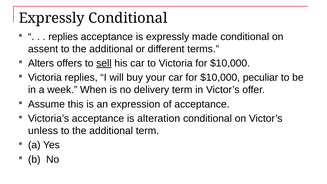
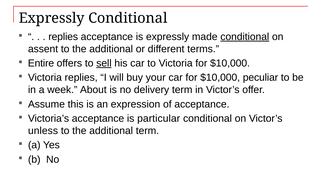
conditional underline: none -> present (245, 37)
Alters: Alters -> Entire (41, 63)
When: When -> About (93, 90)
alteration: alteration -> particular (159, 118)
